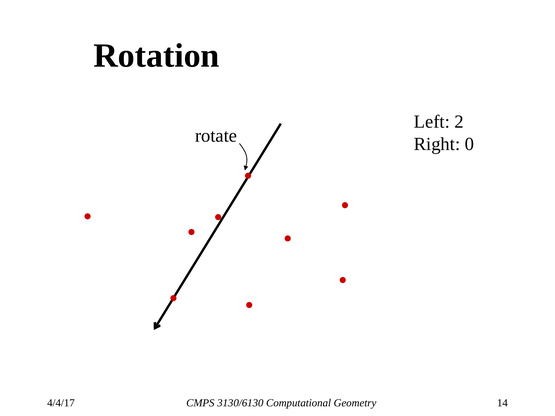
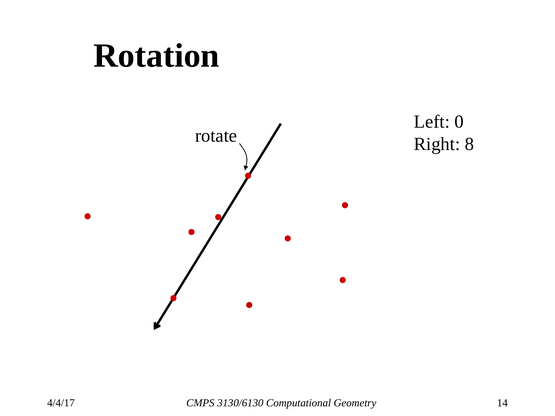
2: 2 -> 0 (459, 122)
0: 0 -> 8 (469, 144)
